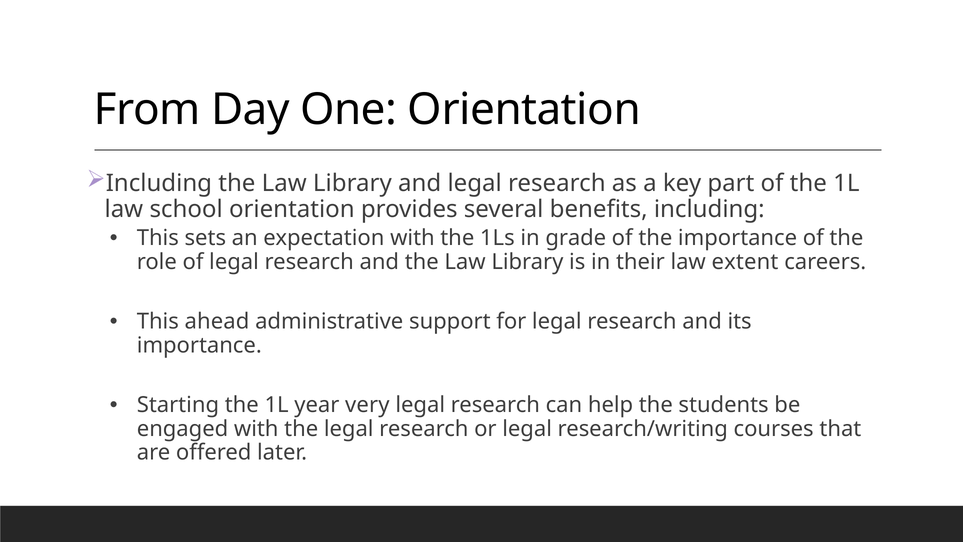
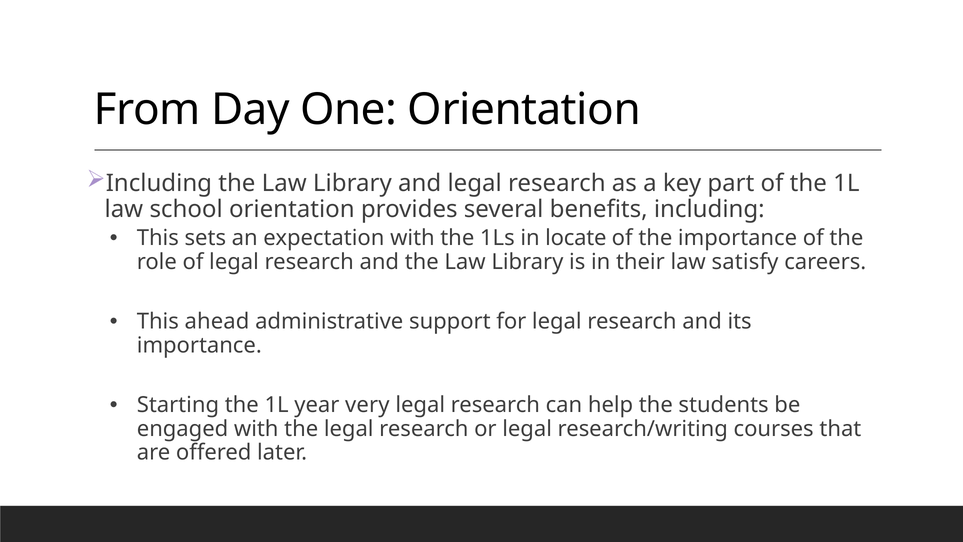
grade: grade -> locate (576, 238)
extent: extent -> satisfy (745, 262)
